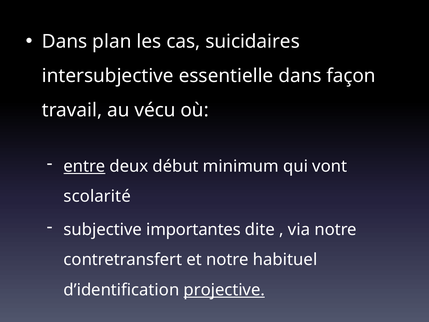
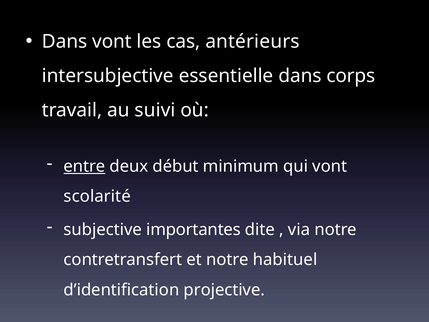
Dans plan: plan -> vont (112, 41)
suicidaires: suicidaires -> antérieurs (252, 41)
façon: façon -> corps (351, 76)
vécu: vécu -> suivi (155, 110)
projective underline: present -> none (224, 290)
